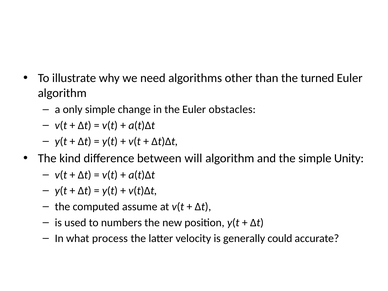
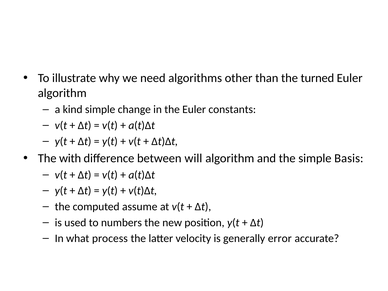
only: only -> kind (73, 109)
obstacles: obstacles -> constants (232, 109)
kind: kind -> with (70, 158)
Unity: Unity -> Basis (349, 158)
could: could -> error (280, 238)
